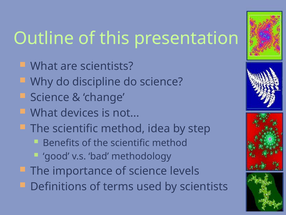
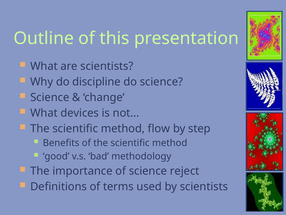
idea: idea -> flow (159, 128)
levels: levels -> reject (185, 171)
